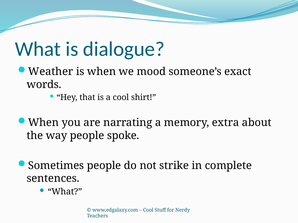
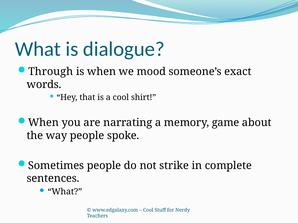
Weather: Weather -> Through (51, 72)
extra: extra -> game (226, 123)
